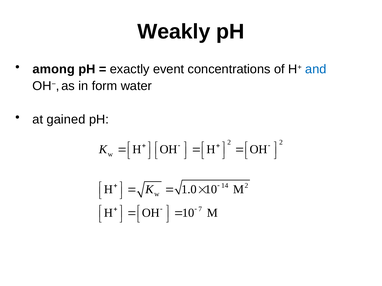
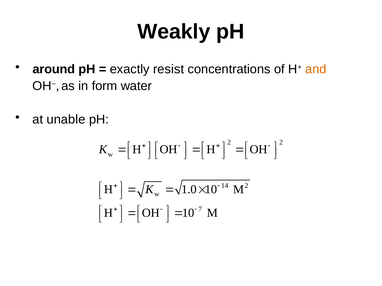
among: among -> around (54, 69)
event: event -> resist (169, 69)
and colour: blue -> orange (316, 69)
gained: gained -> unable (66, 120)
